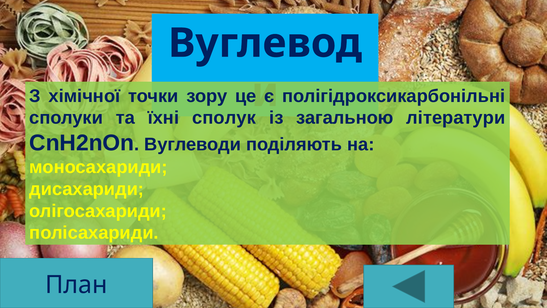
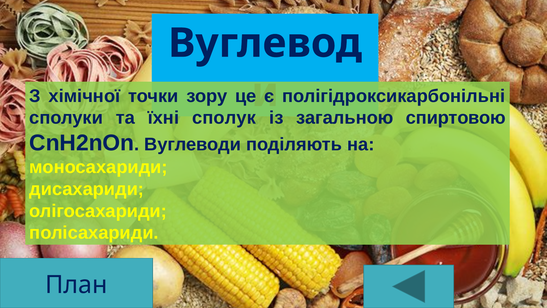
літератури: літератури -> спиртовою (456, 118)
